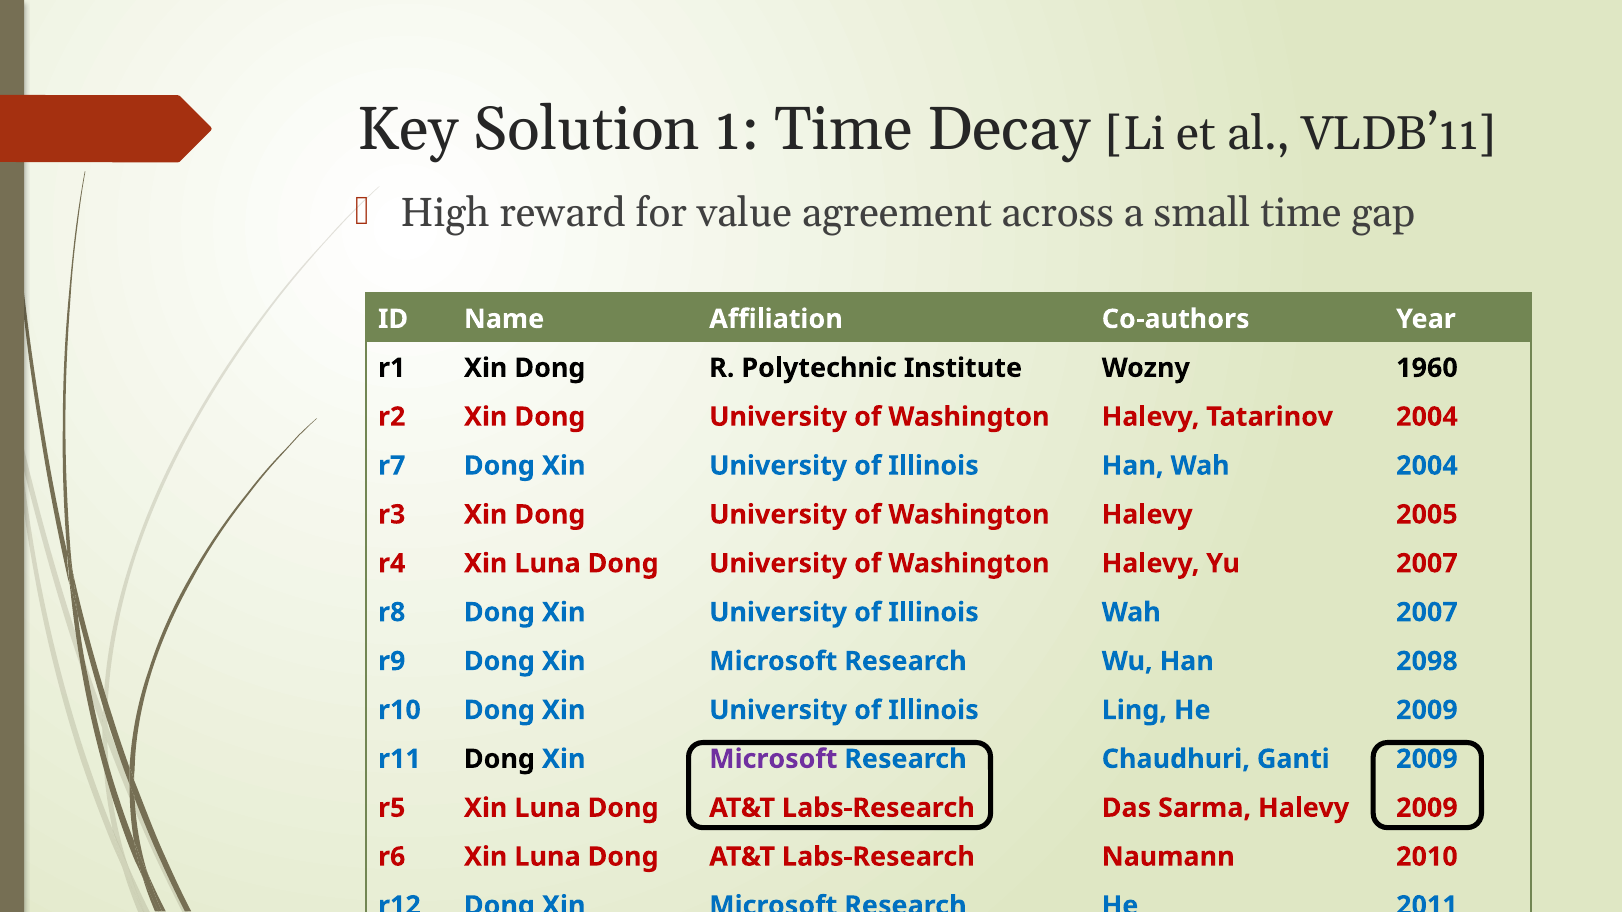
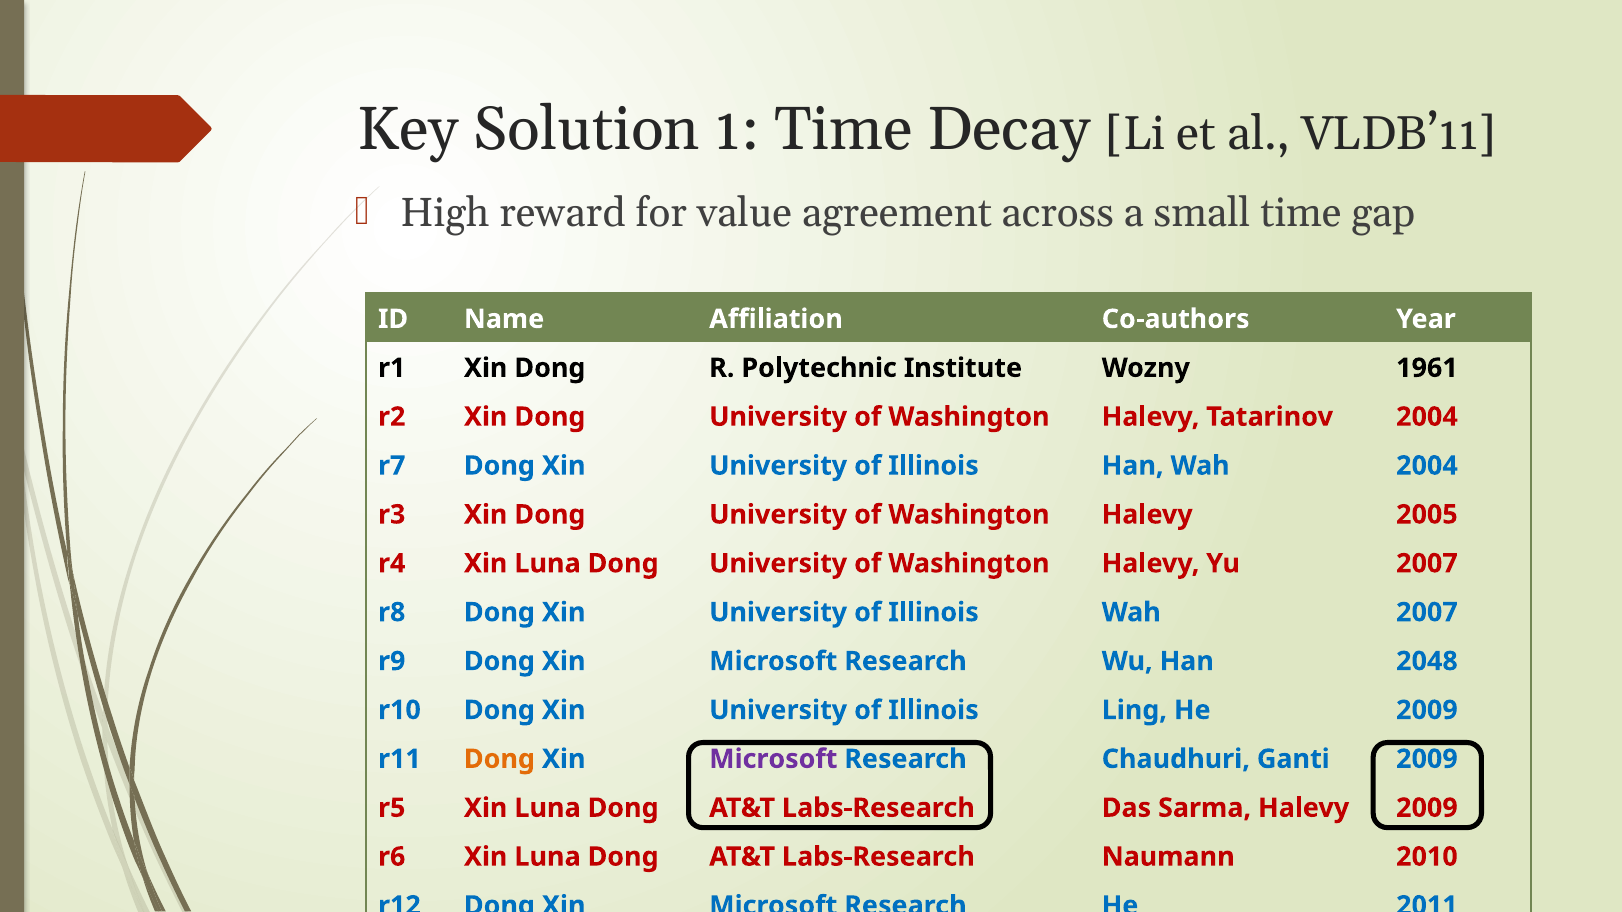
1960: 1960 -> 1961 (1427, 368)
2098: 2098 -> 2048 (1427, 661)
Dong colour: black -> orange (499, 759)
